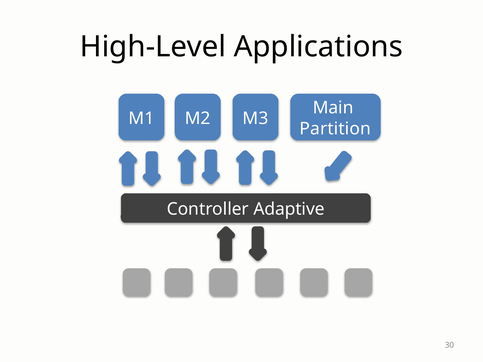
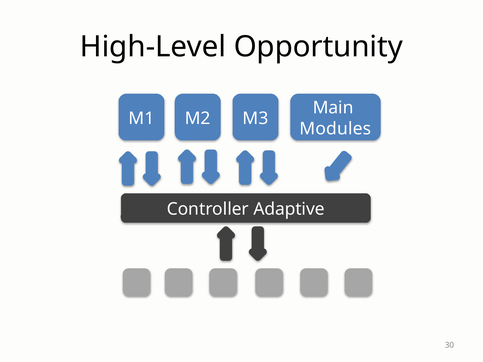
Applications: Applications -> Opportunity (318, 47)
Partition: Partition -> Modules (335, 129)
